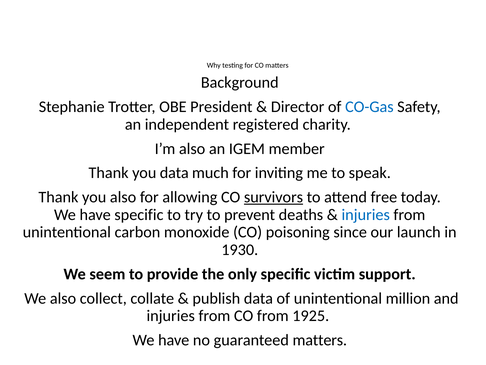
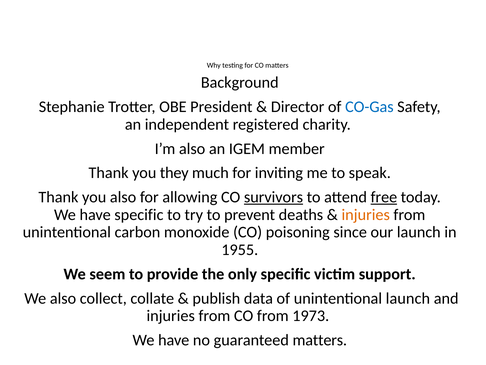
you data: data -> they (174, 173)
free underline: none -> present (384, 197)
injuries colour: blue -> orange (366, 214)
1930: 1930 -> 1955 (240, 249)
unintentional million: million -> launch (408, 298)
1925: 1925 -> 1973 (311, 315)
